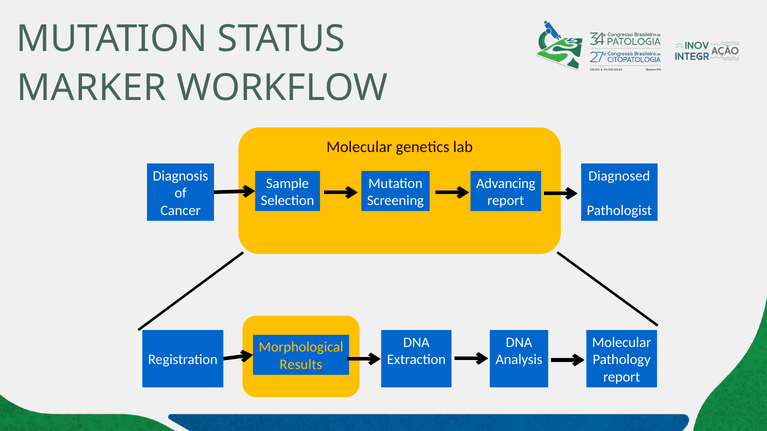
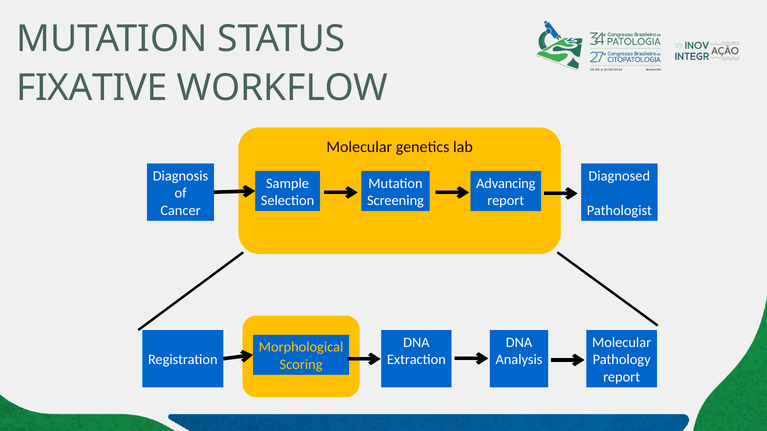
MARKER: MARKER -> FIXATIVE (92, 88)
Results: Results -> Scoring (301, 365)
